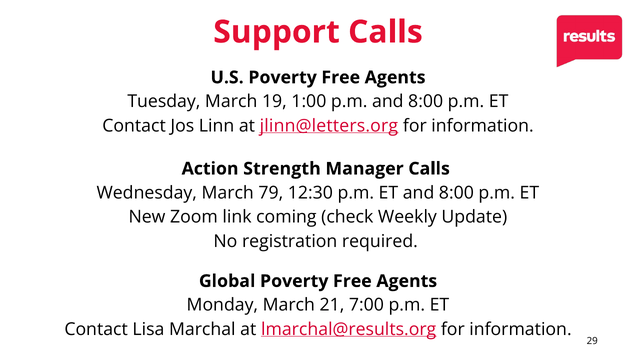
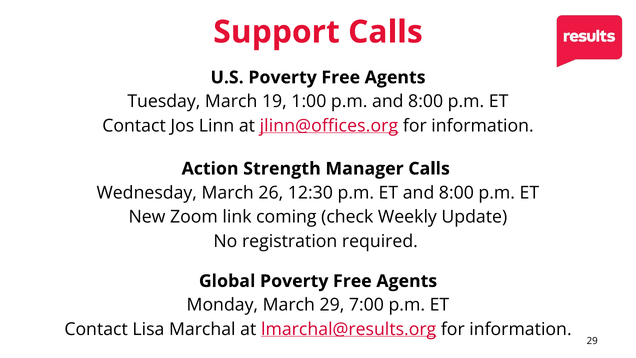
jlinn@letters.org: jlinn@letters.org -> jlinn@offices.org (329, 126)
79: 79 -> 26 (271, 193)
March 21: 21 -> 29 (332, 305)
